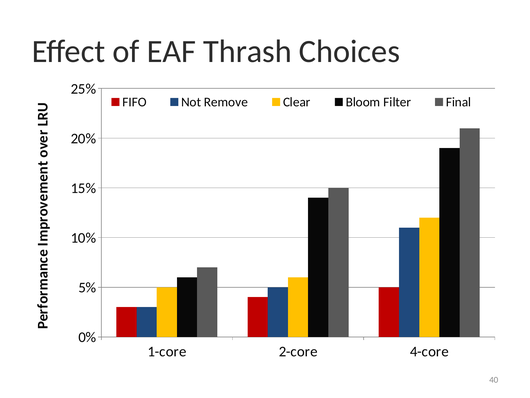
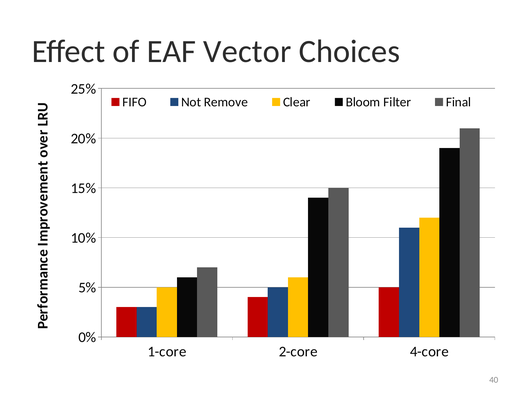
Thrash: Thrash -> Vector (247, 51)
